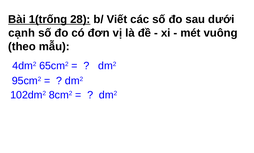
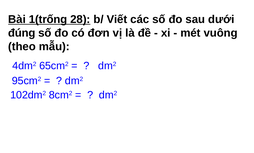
cạnh: cạnh -> đúng (22, 33)
